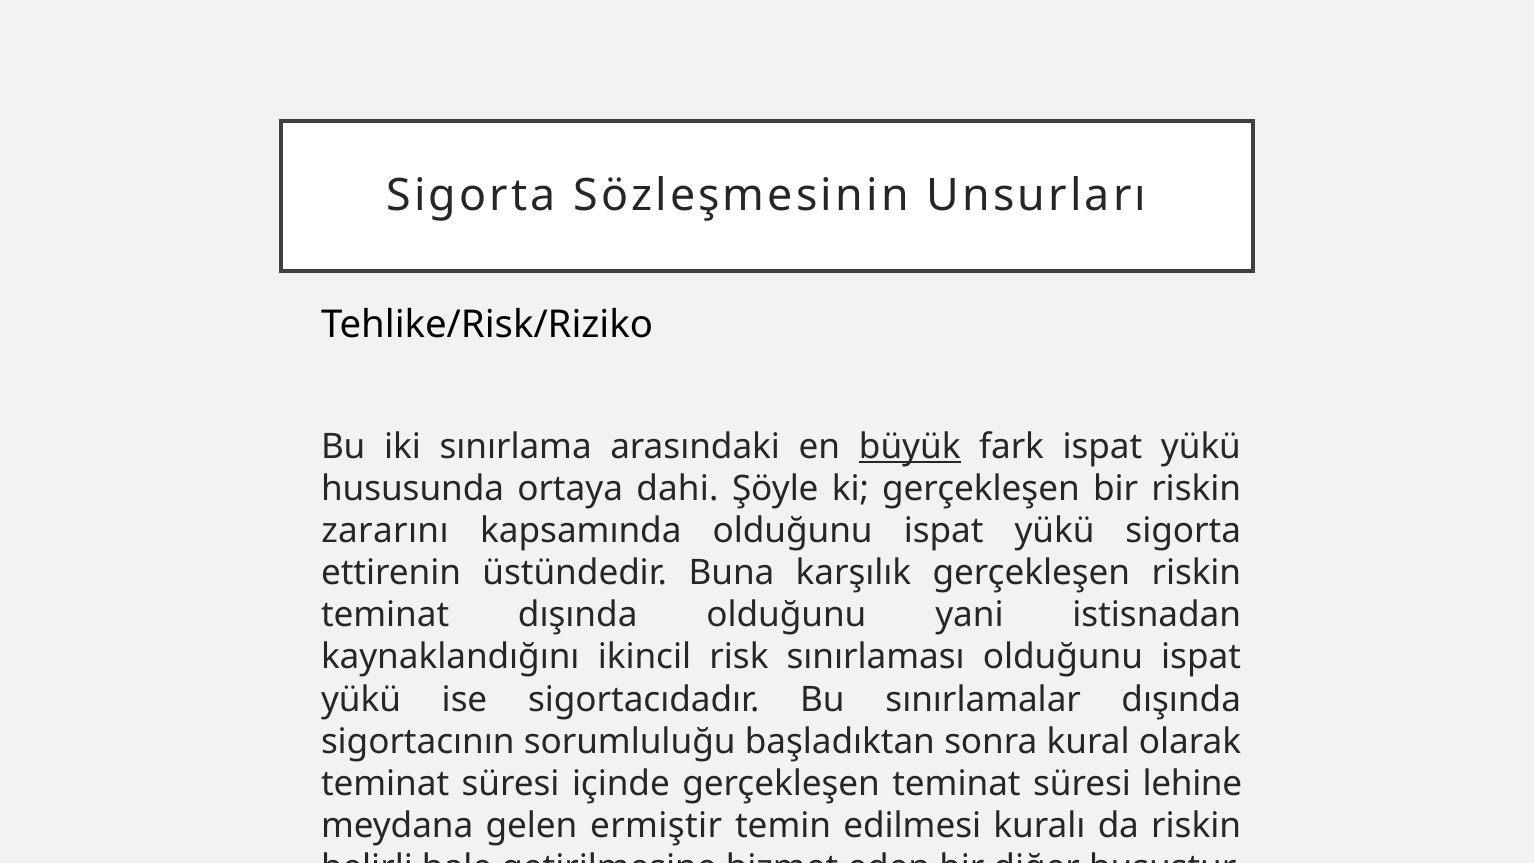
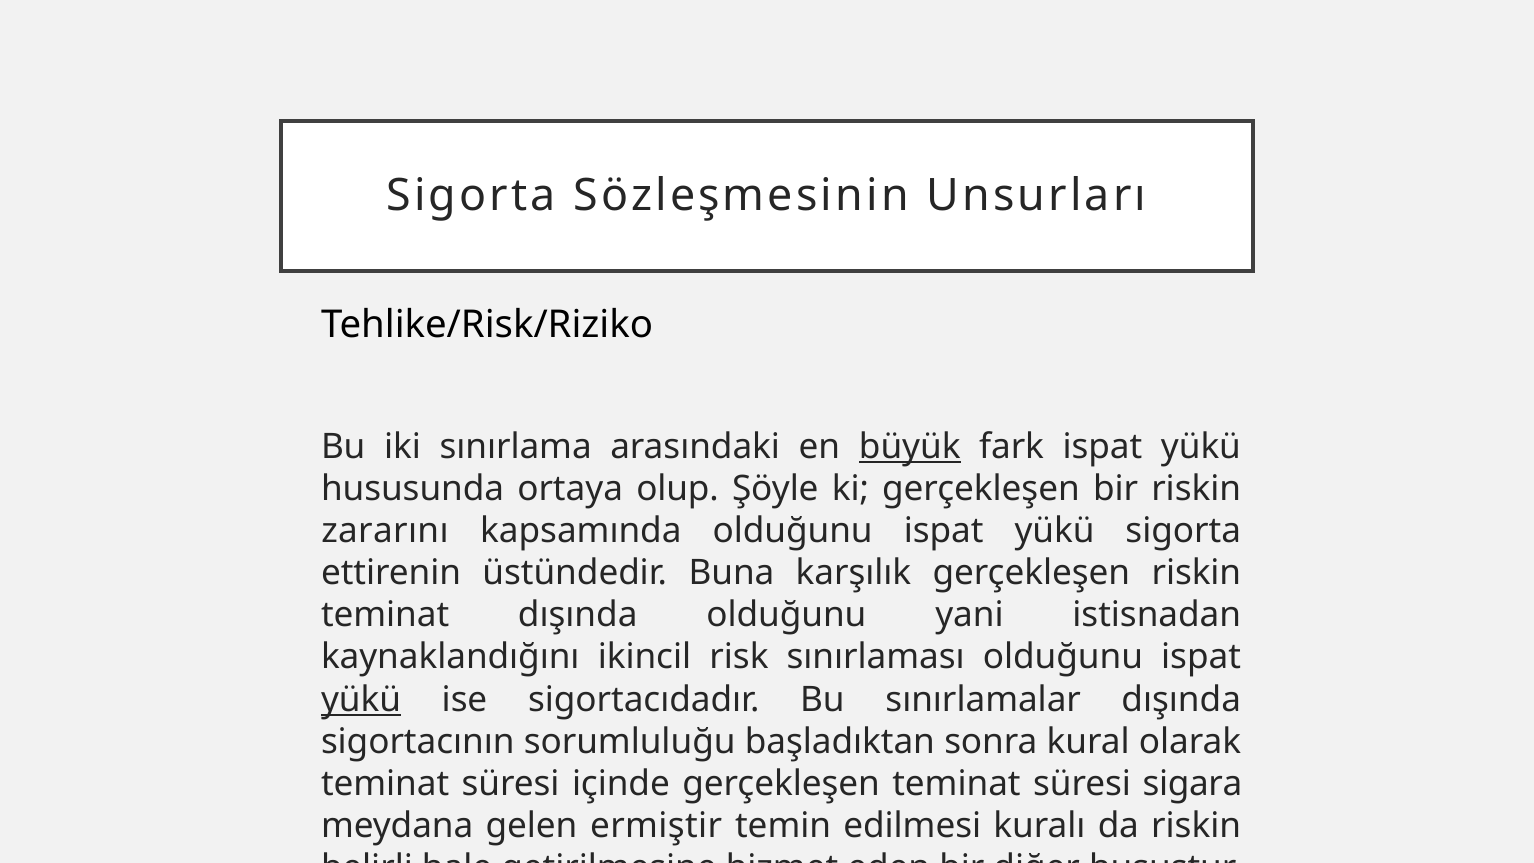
dahi: dahi -> olup (678, 489)
yükü underline: none -> present (361, 699)
lehine: lehine -> sigara (1192, 784)
